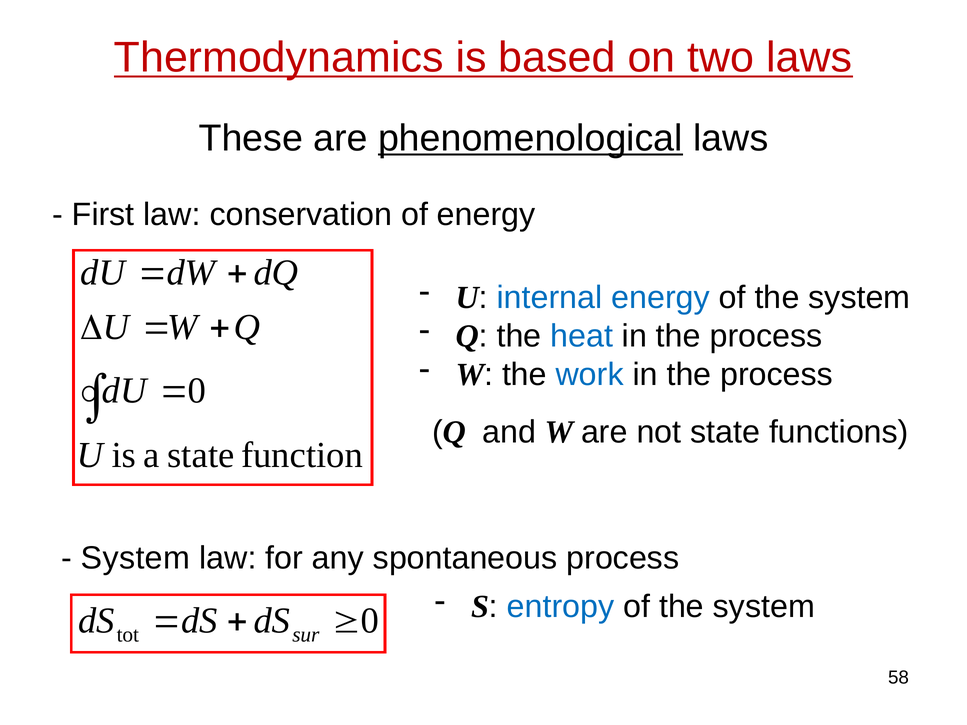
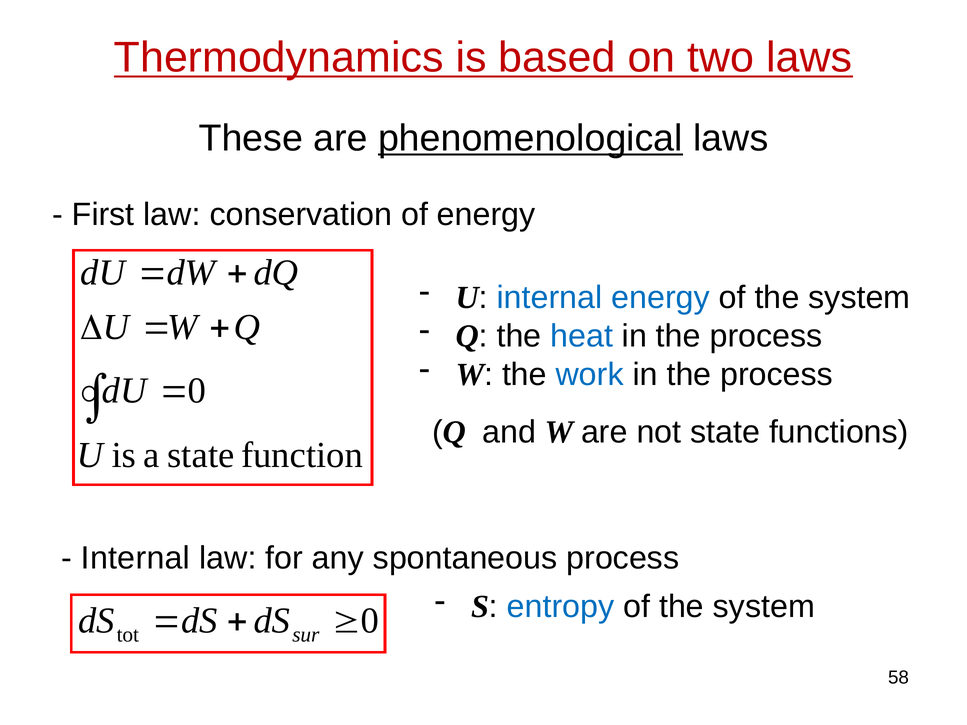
System: System -> Internal (136, 558)
